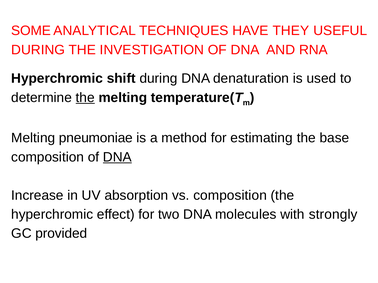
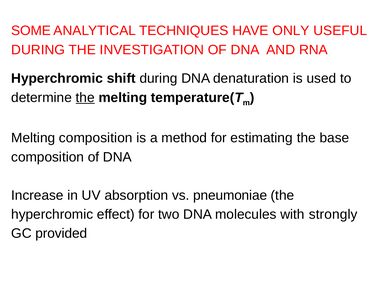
THEY: THEY -> ONLY (291, 31)
Melting pneumoniae: pneumoniae -> composition (96, 138)
DNA underline: present -> none (117, 157)
vs composition: composition -> pneumoniae (230, 196)
